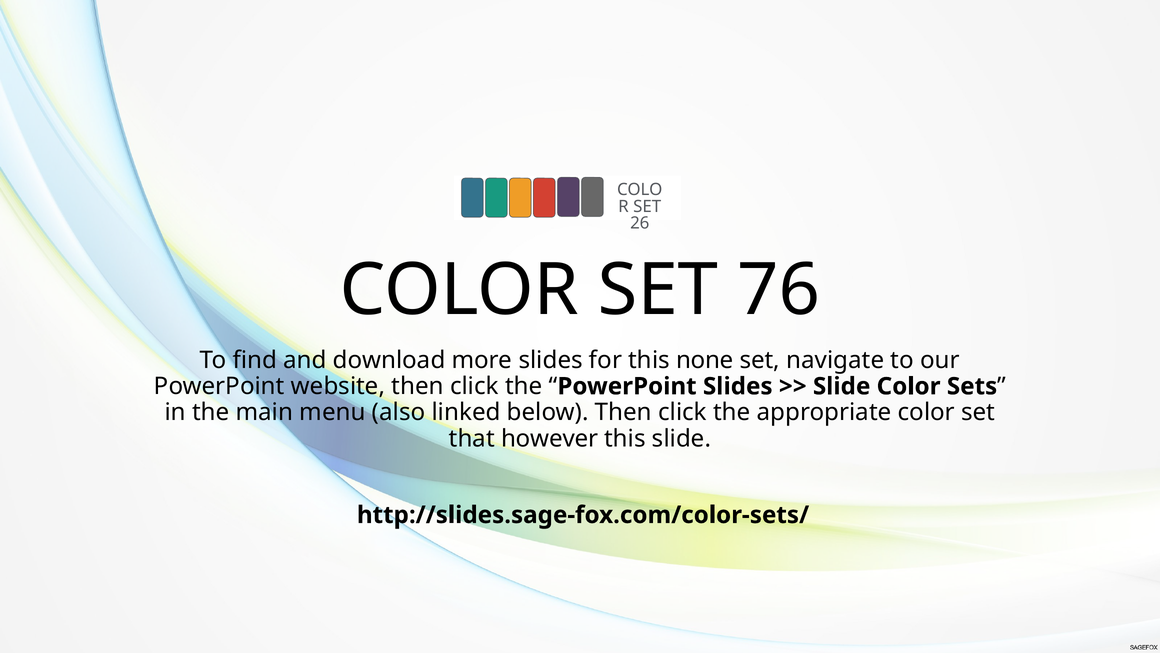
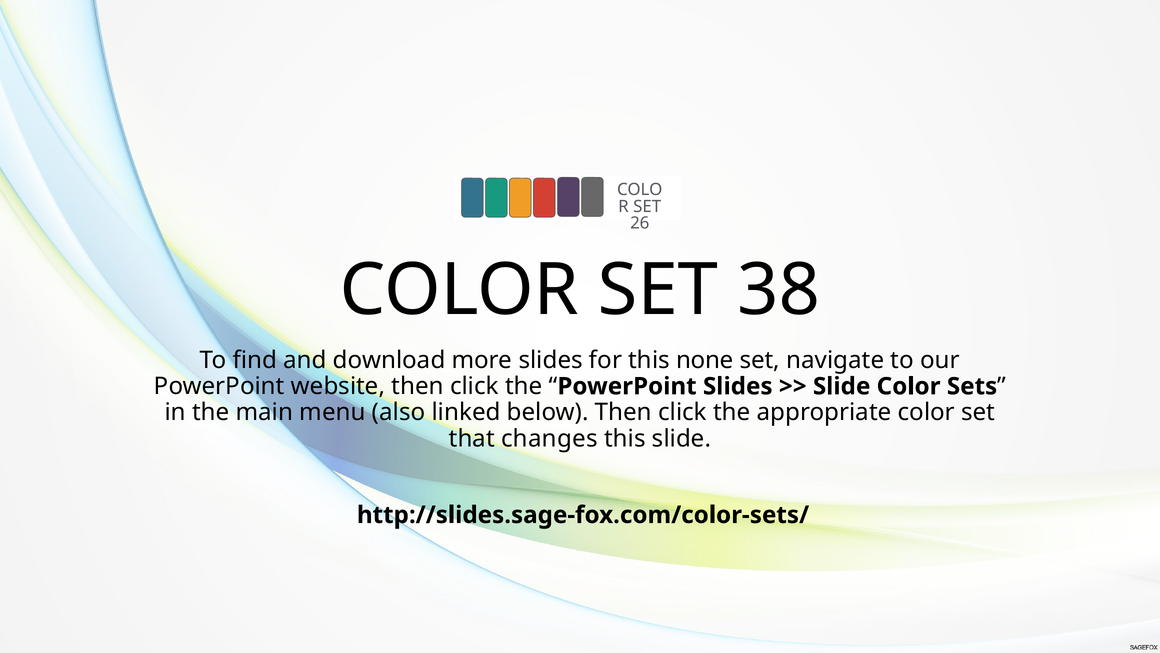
76: 76 -> 38 (779, 290)
however: however -> changes (549, 438)
